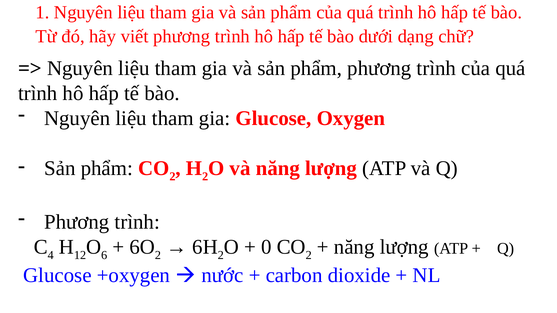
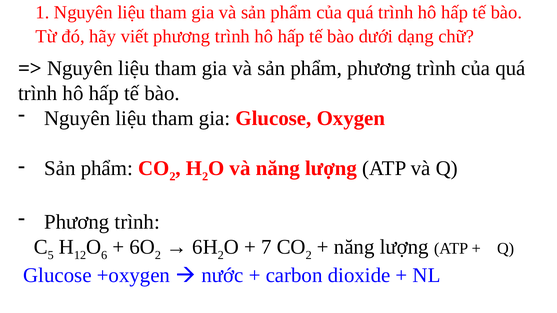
4: 4 -> 5 (51, 255)
0: 0 -> 7 (266, 247)
